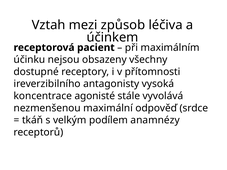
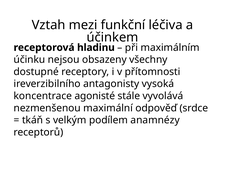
způsob: způsob -> funkční (123, 25)
pacient: pacient -> hladinu (96, 48)
